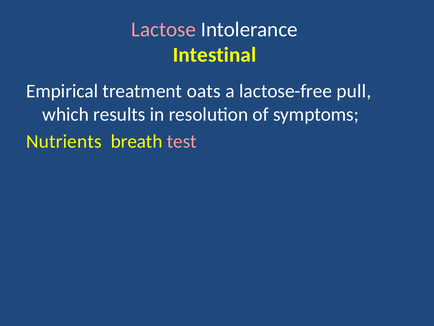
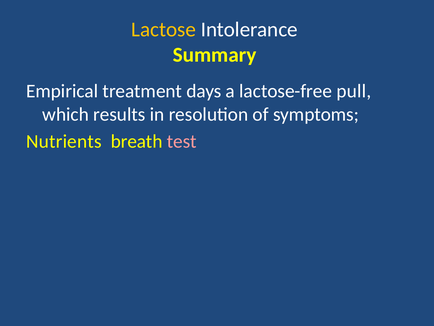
Lactose colour: pink -> yellow (164, 29)
Intestinal: Intestinal -> Summary (215, 55)
oats: oats -> days (204, 91)
